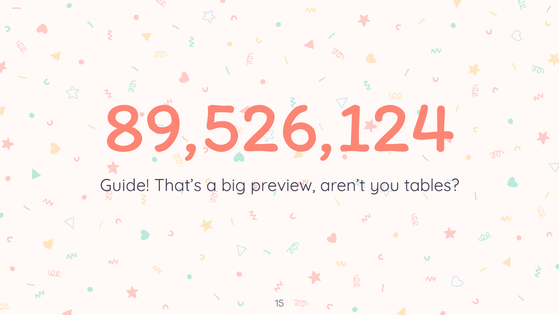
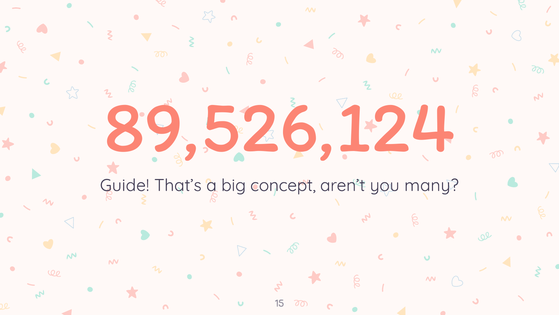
preview: preview -> concept (283, 185)
tables: tables -> many (432, 185)
